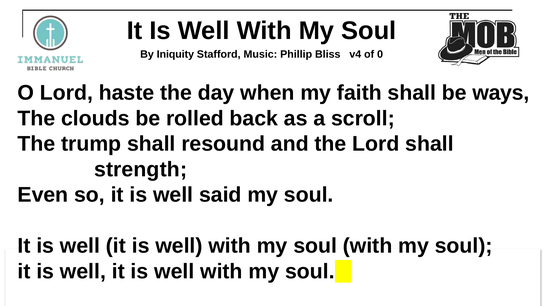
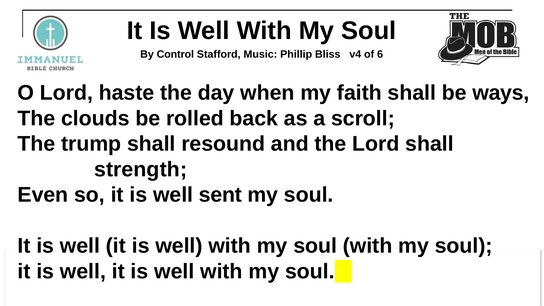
Iniquity: Iniquity -> Control (175, 54)
0: 0 -> 6 (380, 54)
said: said -> sent (220, 195)
